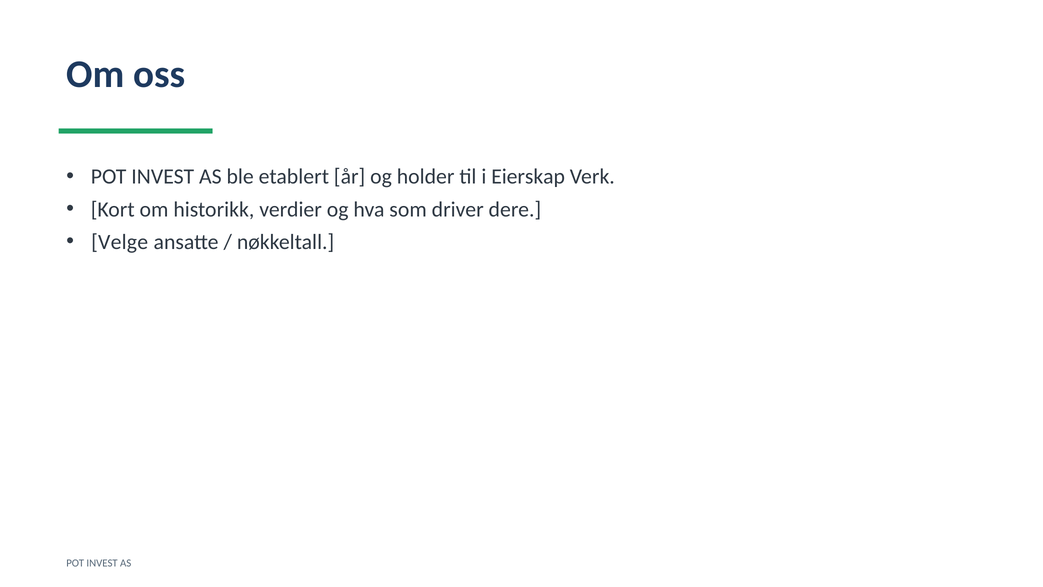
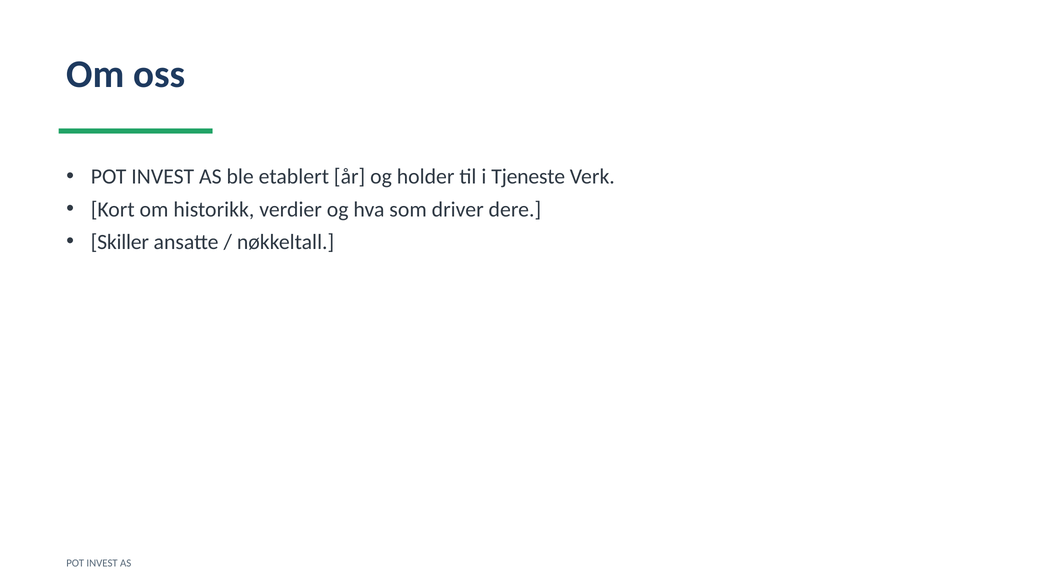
Eierskap: Eierskap -> Tjeneste (528, 177)
Velge: Velge -> Skiller (120, 242)
